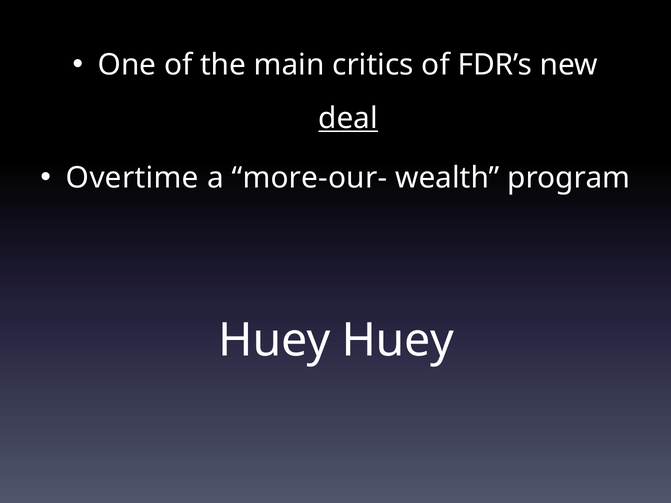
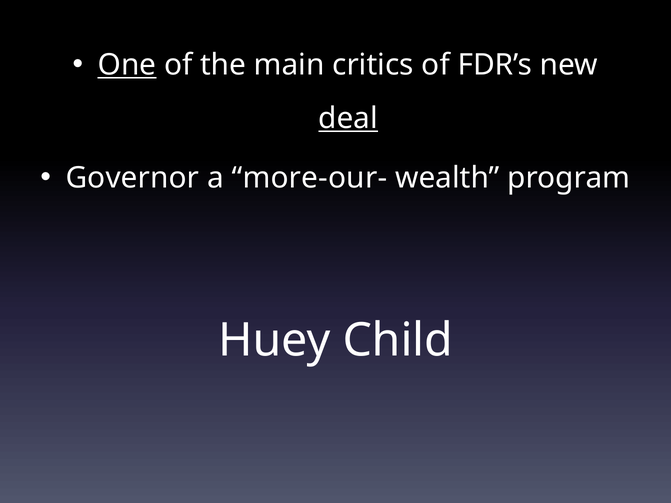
One underline: none -> present (127, 65)
Overtime: Overtime -> Governor (132, 178)
Huey Huey: Huey -> Child (398, 340)
